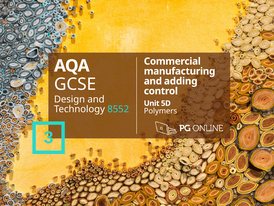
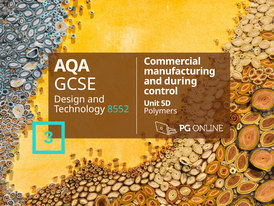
adding: adding -> during (181, 81)
